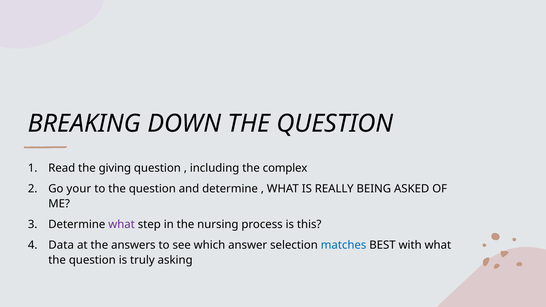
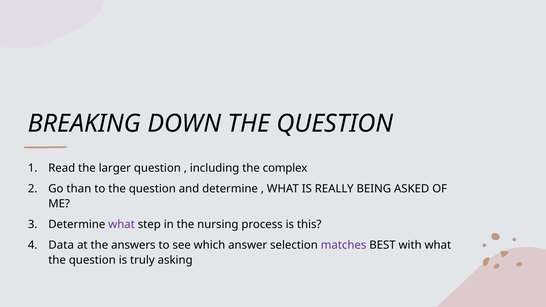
giving: giving -> larger (115, 168)
your: your -> than (79, 189)
matches colour: blue -> purple (344, 245)
